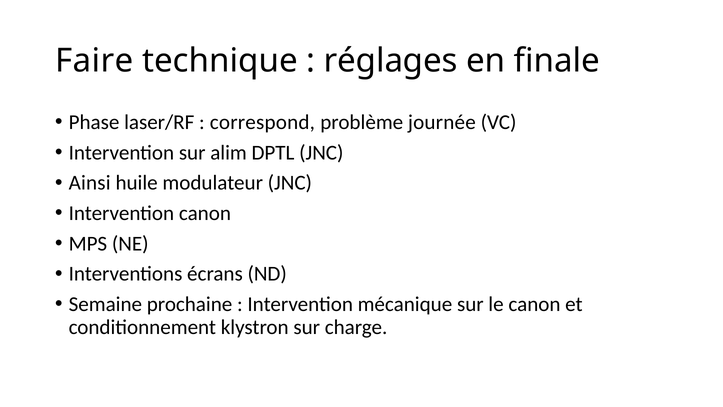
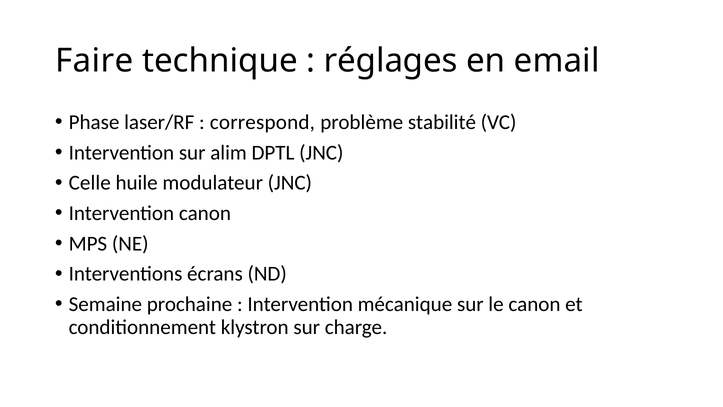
finale: finale -> email (557, 61)
journée: journée -> stabilité (442, 122)
Ainsi: Ainsi -> Celle (90, 183)
